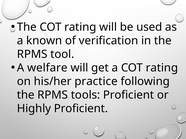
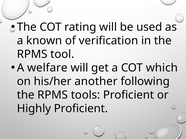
a COT rating: rating -> which (162, 68)
practice: practice -> another (96, 82)
